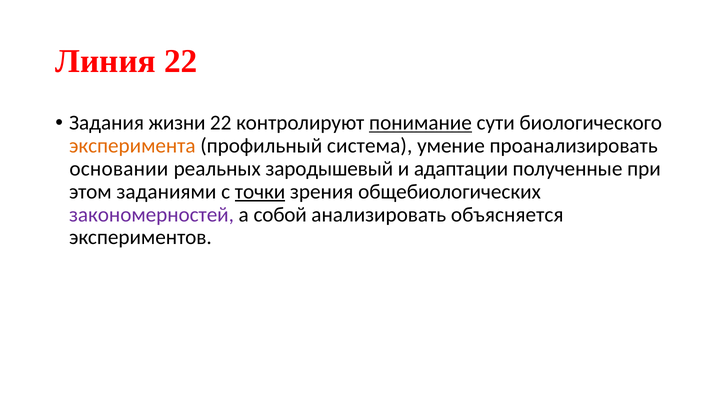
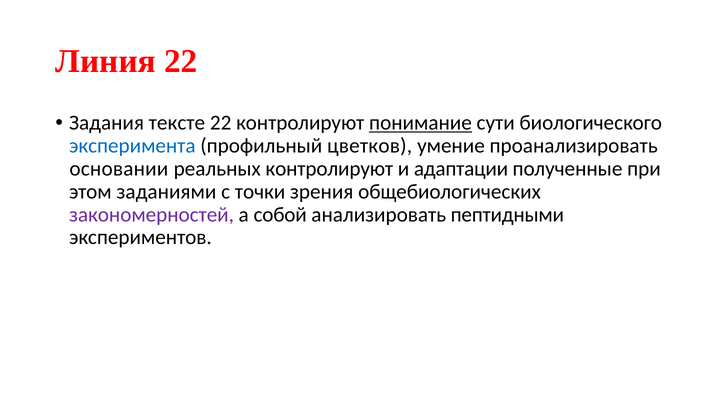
жизни: жизни -> тексте (177, 123)
эксперимента colour: orange -> blue (132, 146)
система: система -> цветков (370, 146)
реальных зародышевый: зародышевый -> контролируют (329, 169)
точки underline: present -> none (260, 192)
объясняется: объясняется -> пептидными (507, 215)
